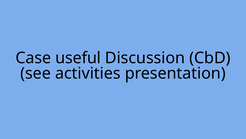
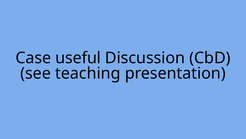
activities: activities -> teaching (88, 73)
